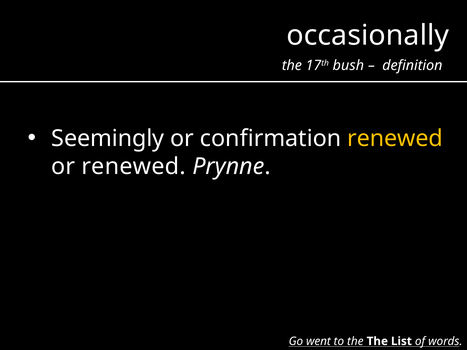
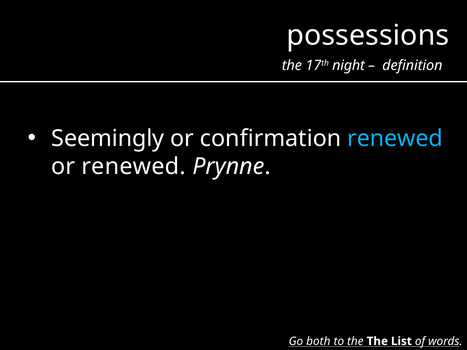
occasionally: occasionally -> possessions (368, 35)
bush: bush -> night (348, 66)
renewed colour: yellow -> light blue (395, 139)
went: went -> both (318, 341)
